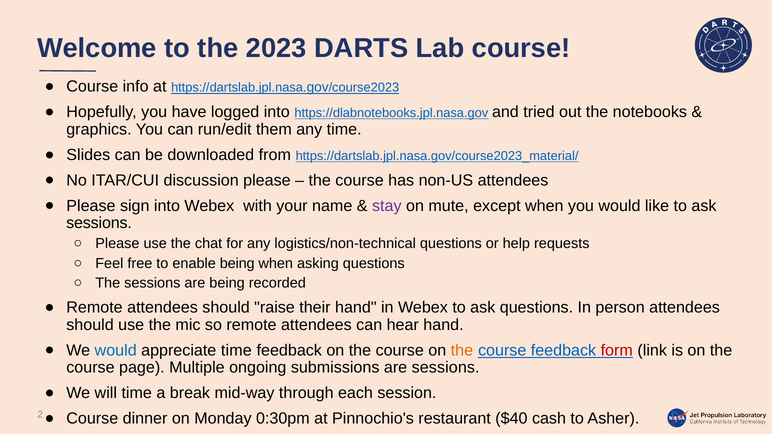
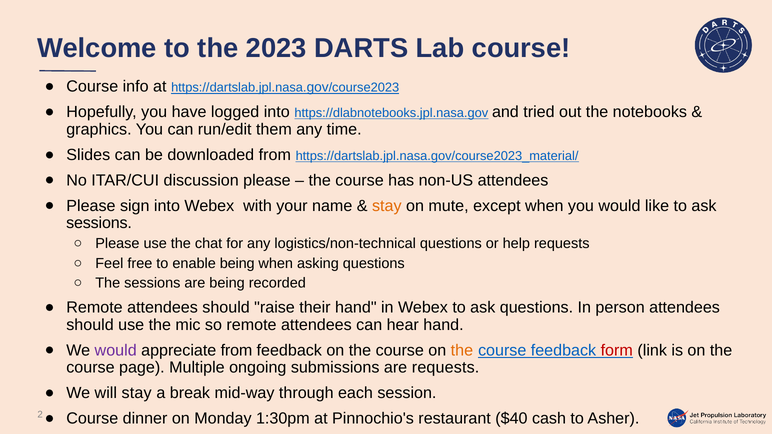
stay colour: purple -> orange (387, 206)
would colour: blue -> purple (116, 350)
appreciate time: time -> from (237, 350)
are sessions: sessions -> requests (446, 368)
will time: time -> stay (137, 393)
0:30pm: 0:30pm -> 1:30pm (283, 419)
